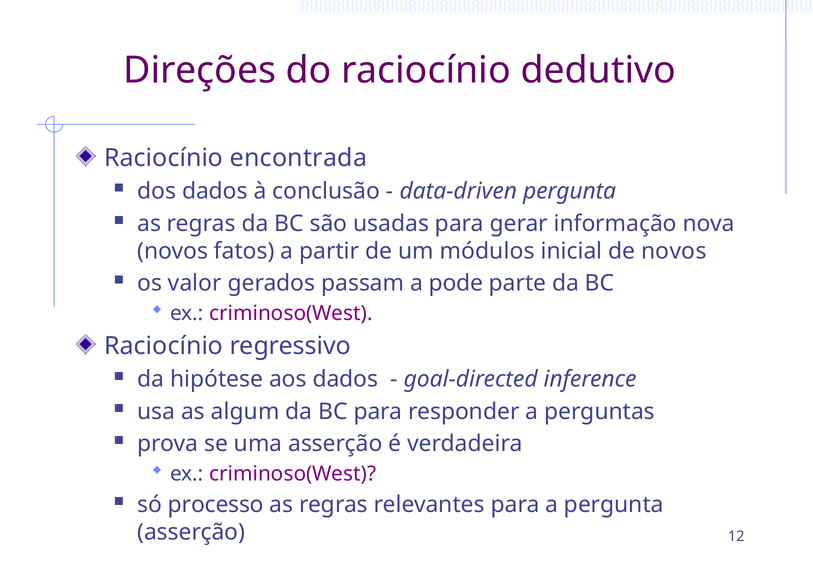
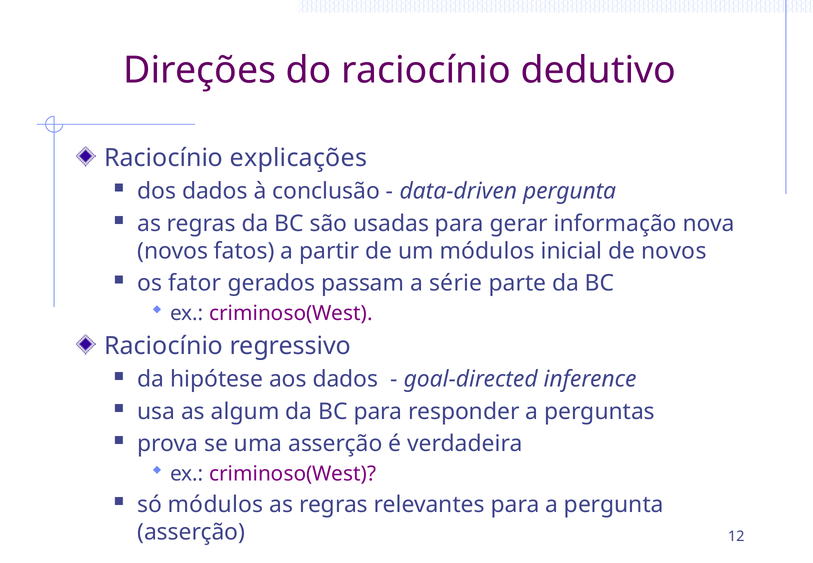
encontrada: encontrada -> explicações (298, 158)
valor: valor -> fator (195, 283)
pode: pode -> série (456, 283)
só processo: processo -> módulos (216, 505)
